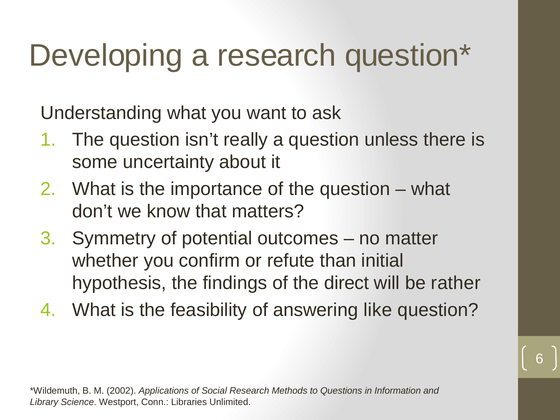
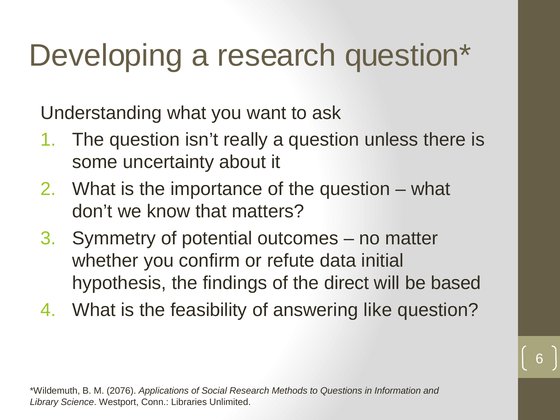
than: than -> data (338, 261)
rather: rather -> based (456, 283)
2002: 2002 -> 2076 (121, 391)
